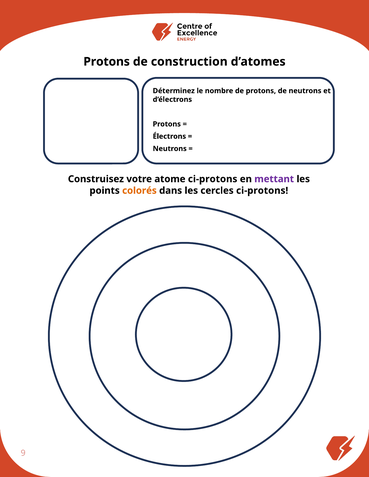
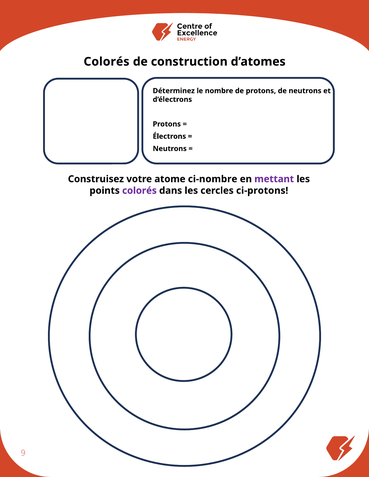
Protons: Protons -> Colorés (106, 62)
atome ci-protons: ci-protons -> ci-nombre (213, 179)
colorés colour: orange -> purple (139, 191)
